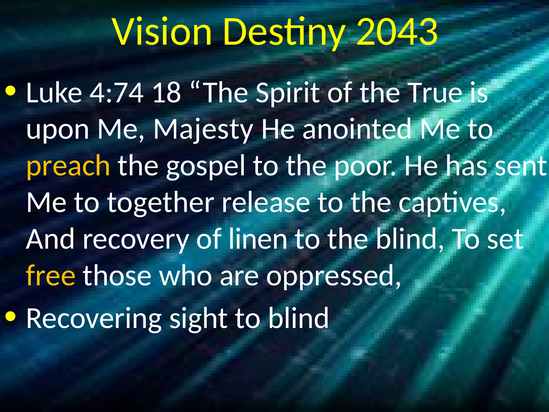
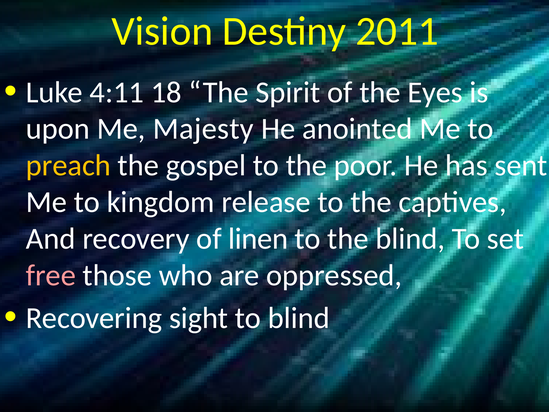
2043: 2043 -> 2011 (397, 31)
4:74: 4:74 -> 4:11 (117, 92)
True: True -> Eyes (435, 92)
together: together -> kingdom (161, 202)
free colour: yellow -> pink (51, 275)
